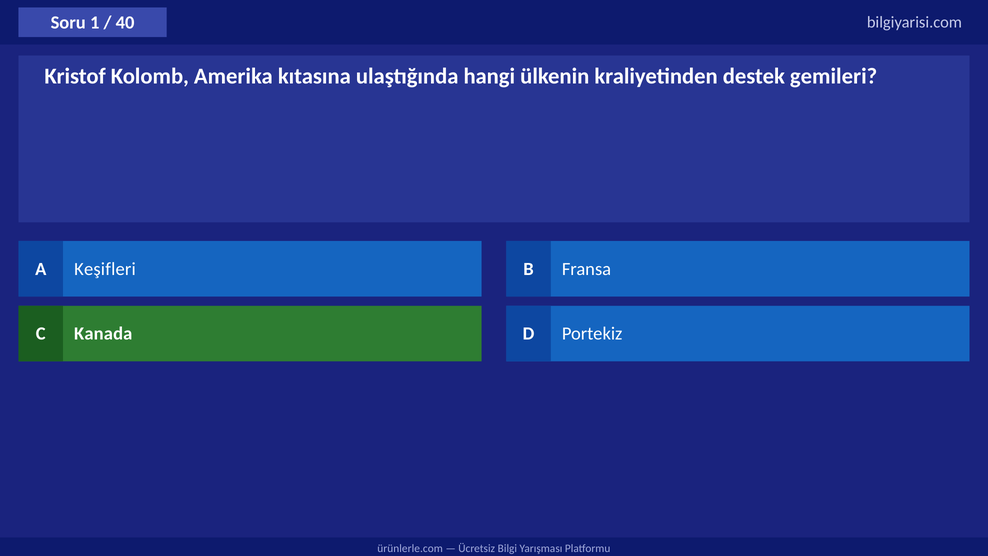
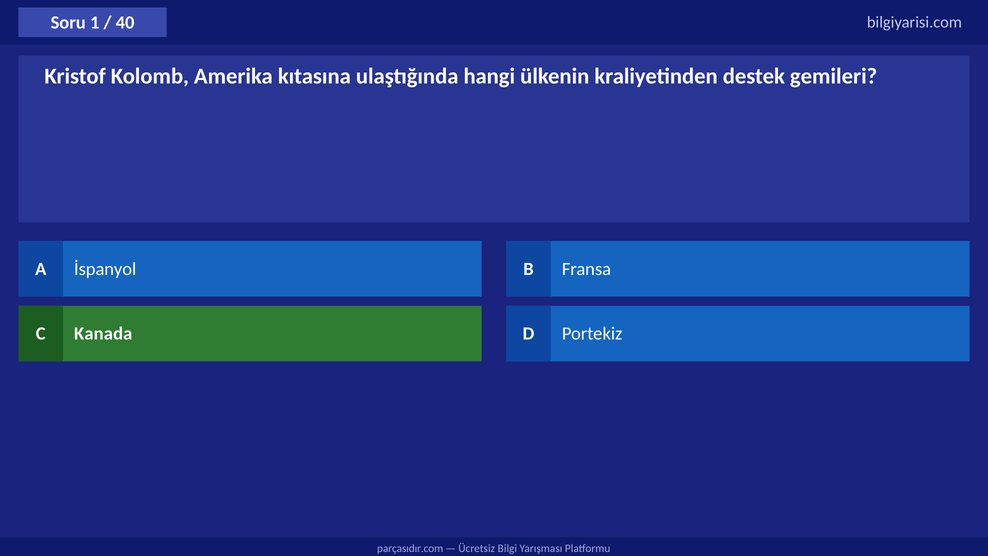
Keşifleri: Keşifleri -> İspanyol (105, 269)
ürünlerle.com: ürünlerle.com -> parçasıdır.com (410, 548)
